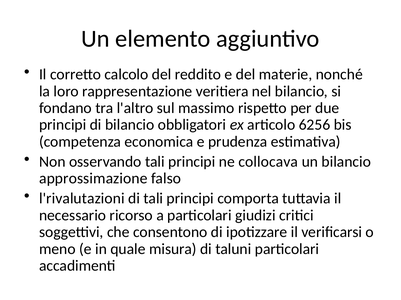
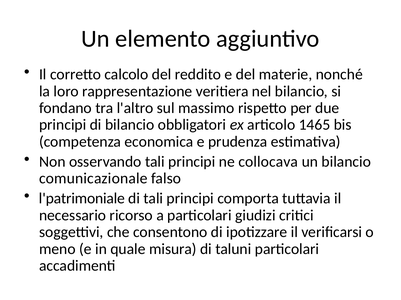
6256: 6256 -> 1465 (315, 125)
approssimazione: approssimazione -> comunicazionale (93, 179)
l'rivalutazioni: l'rivalutazioni -> l'patrimoniale (82, 199)
